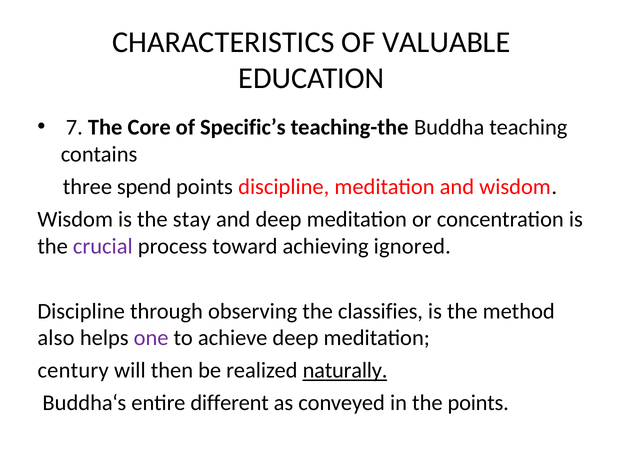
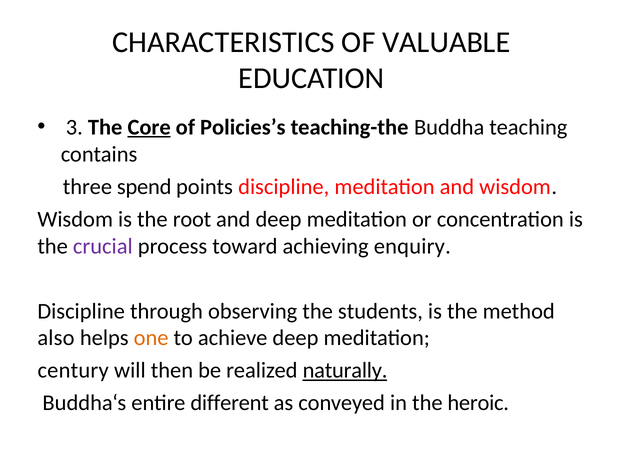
7: 7 -> 3 (74, 127)
Core underline: none -> present (149, 127)
Specific’s: Specific’s -> Policies’s (243, 127)
stay: stay -> root (192, 219)
ignored: ignored -> enquiry (412, 246)
classifies: classifies -> students (380, 311)
one colour: purple -> orange (151, 338)
the points: points -> heroic (478, 403)
